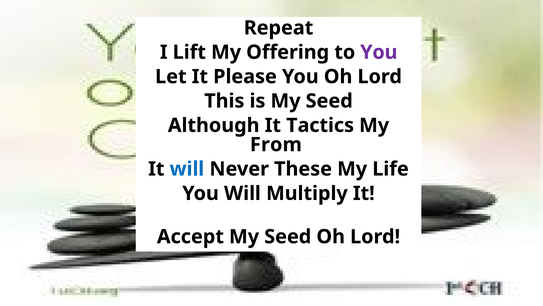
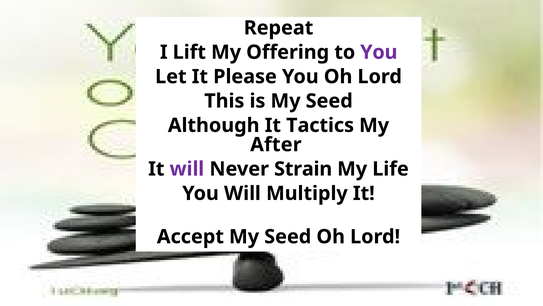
From: From -> After (276, 144)
will colour: blue -> purple (187, 169)
These: These -> Strain (303, 169)
